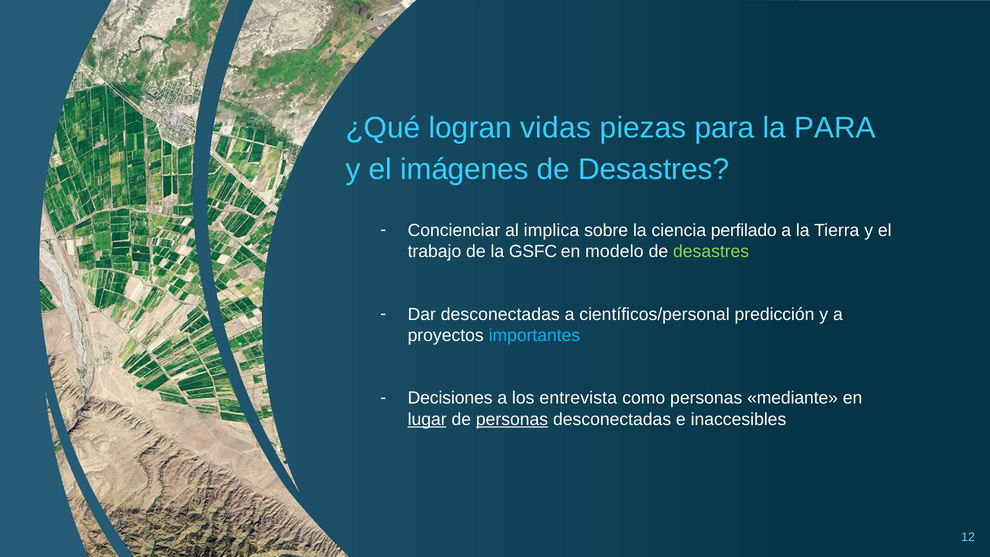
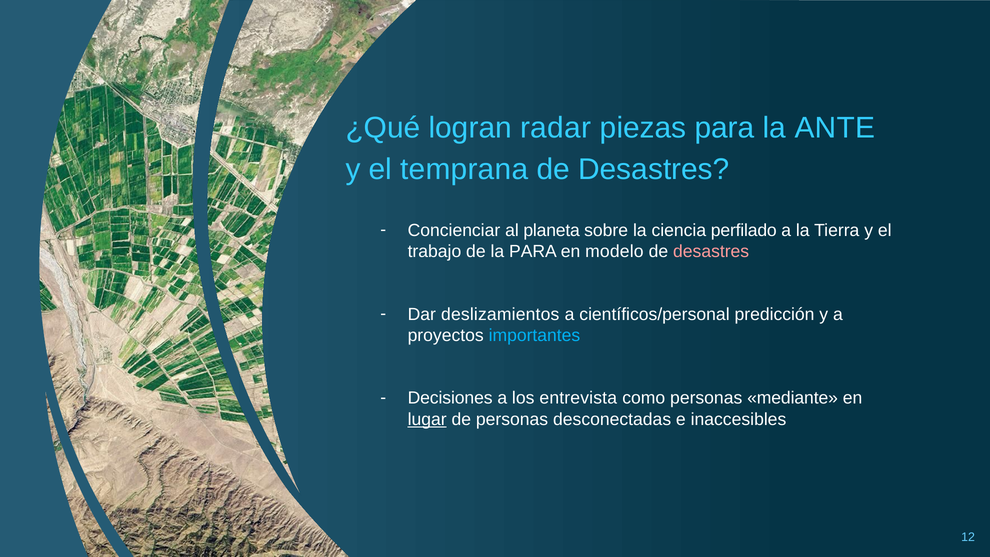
vidas: vidas -> radar (556, 128)
la PARA: PARA -> ANTE (835, 128)
imágenes: imágenes -> temprana (464, 169)
implica: implica -> planeta (552, 231)
la GSFC: GSFC -> PARA (533, 252)
desastres colour: light green -> pink (711, 252)
Dar desconectadas: desconectadas -> deslizamientos (500, 314)
personas underline: present -> none (512, 419)
